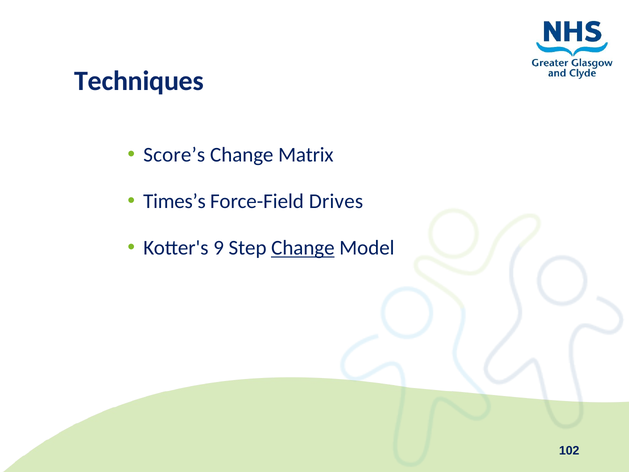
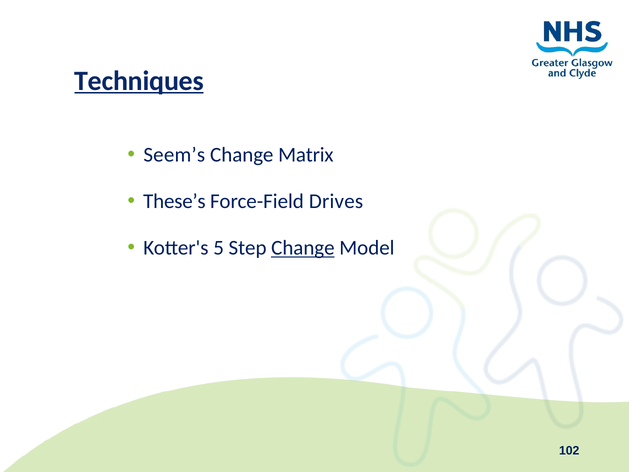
Techniques underline: none -> present (139, 81)
Score’s: Score’s -> Seem’s (174, 155)
Times’s: Times’s -> These’s (174, 201)
9: 9 -> 5 (219, 248)
